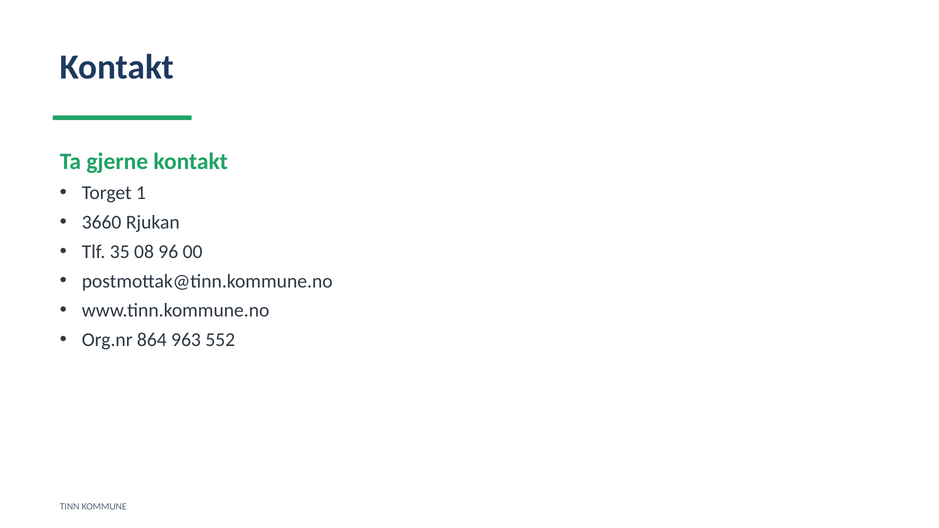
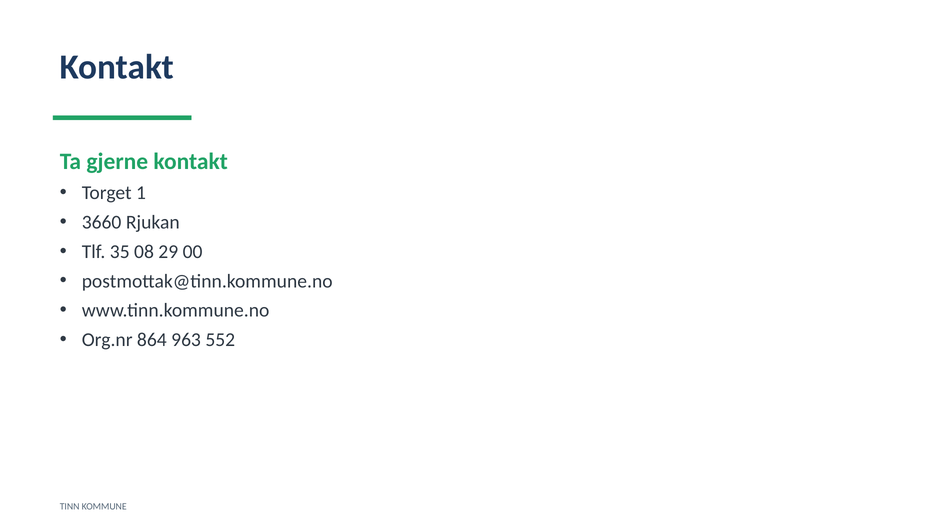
96: 96 -> 29 (168, 252)
